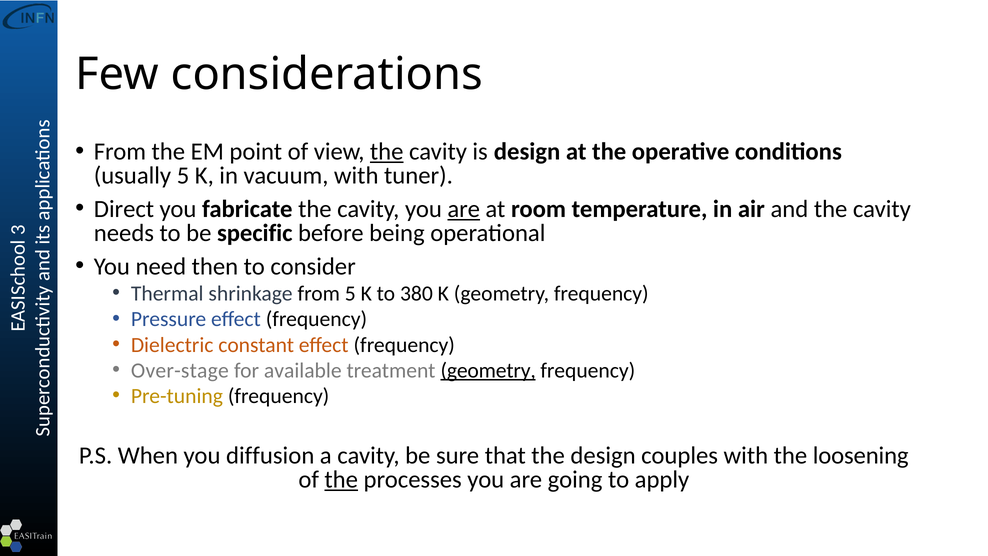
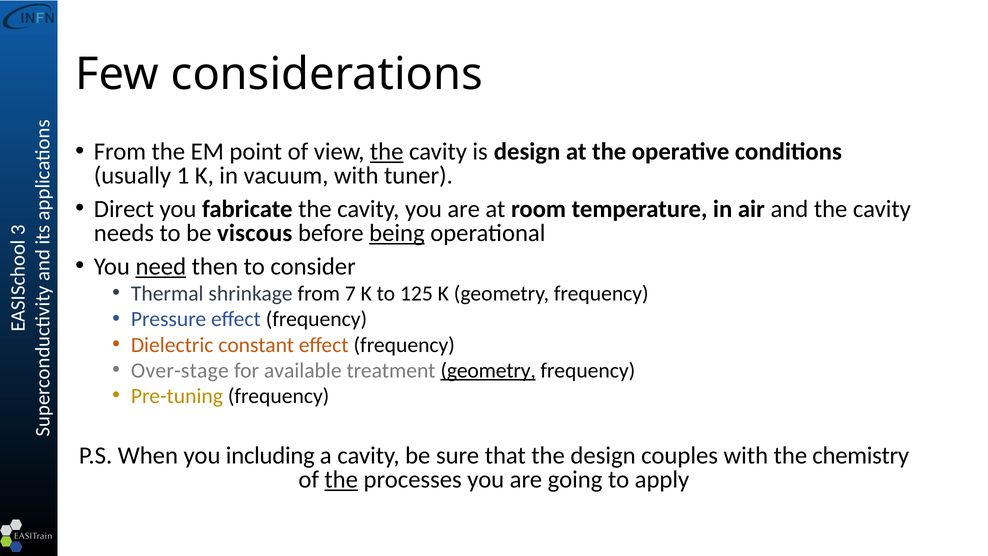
usually 5: 5 -> 1 (183, 176)
are underline: present -> none (464, 209)
specific: specific -> viscous (255, 233)
being underline: none -> present (397, 233)
need underline: none -> present (161, 266)
from 5: 5 -> 7 (350, 294)
380: 380 -> 125 (416, 294)
diffusion: diffusion -> including (270, 456)
loosening: loosening -> chemistry (861, 456)
